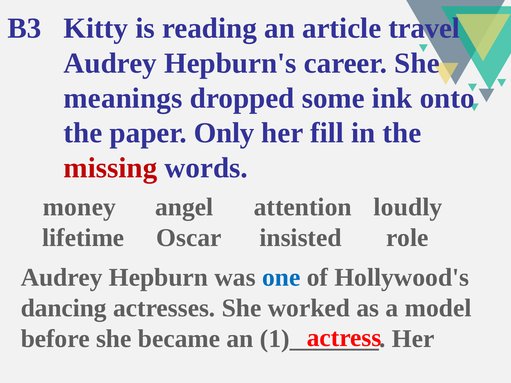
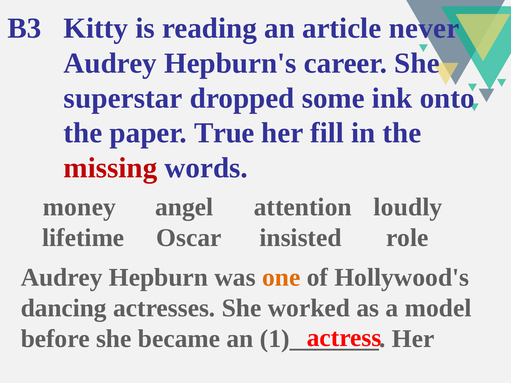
travel: travel -> never (424, 28)
meanings: meanings -> superstar (123, 98)
Only: Only -> True (224, 133)
one colour: blue -> orange (281, 278)
